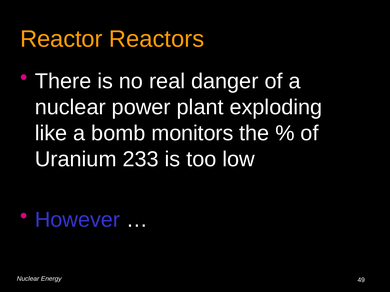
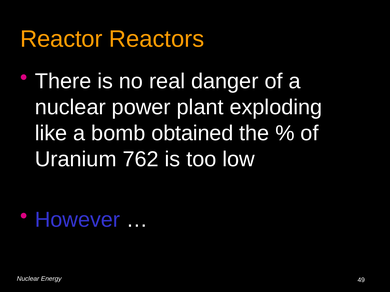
monitors: monitors -> obtained (192, 133)
233: 233 -> 762 (141, 159)
